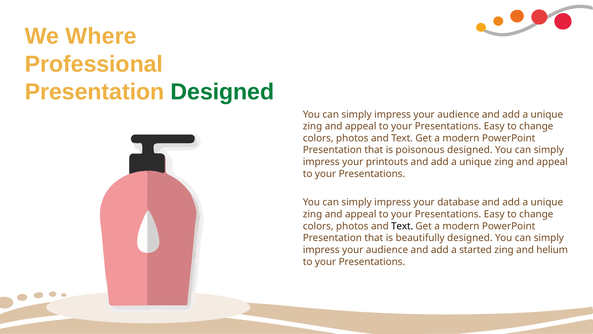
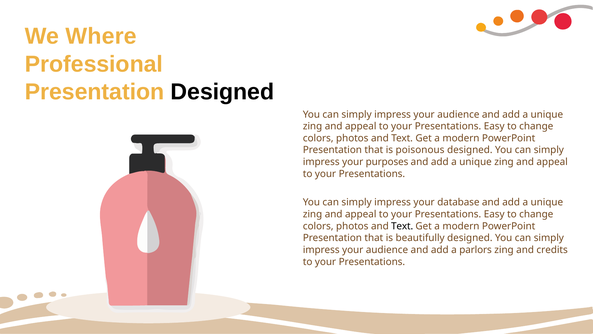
Designed colour: green -> black (222, 92)
printouts: printouts -> purposes (387, 162)
started: started -> parlors (476, 250)
helium: helium -> credits (552, 250)
